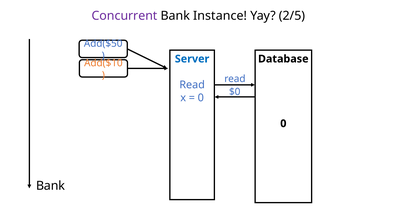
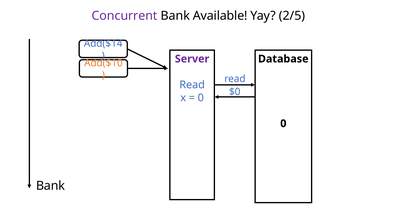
Instance: Instance -> Available (220, 16)
Add($50: Add($50 -> Add($14 (103, 43)
Server colour: blue -> purple (192, 59)
